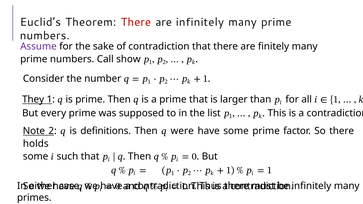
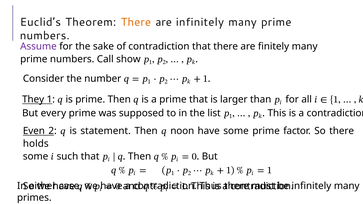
There colour: red -> orange (136, 22)
Note: Note -> Even (34, 131)
definitions: definitions -> statement (106, 131)
were: were -> noon (182, 131)
